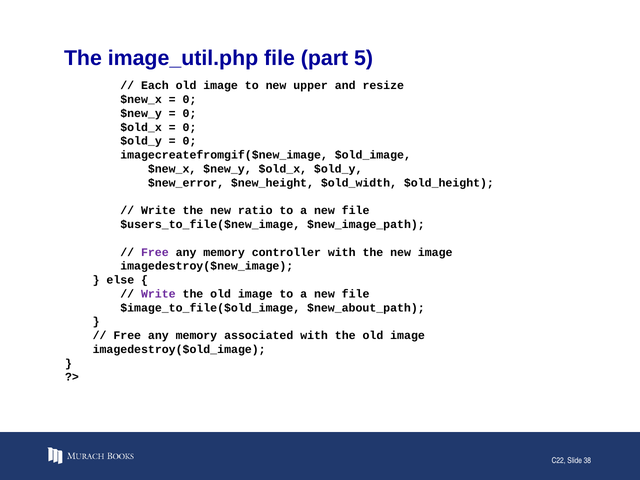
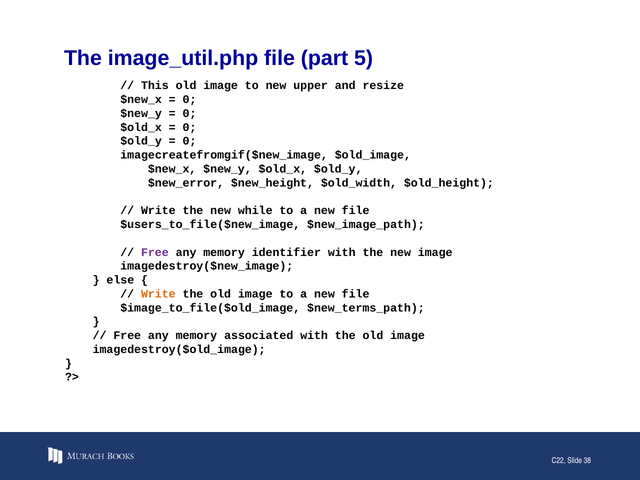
Each: Each -> This (155, 86)
ratio: ratio -> while (255, 211)
controller: controller -> identifier (286, 252)
Write colour: purple -> orange (158, 294)
$new_about_path: $new_about_path -> $new_terms_path (366, 308)
